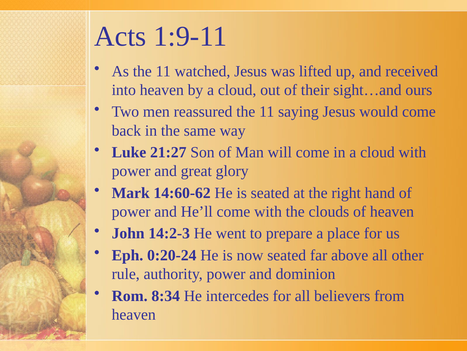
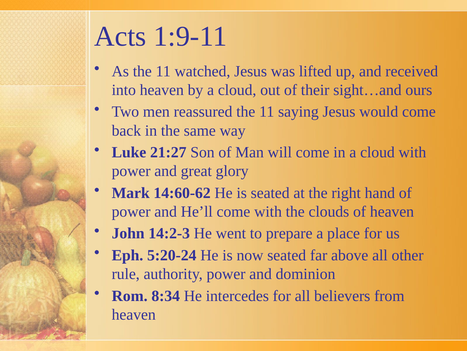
0:20-24: 0:20-24 -> 5:20-24 (172, 255)
